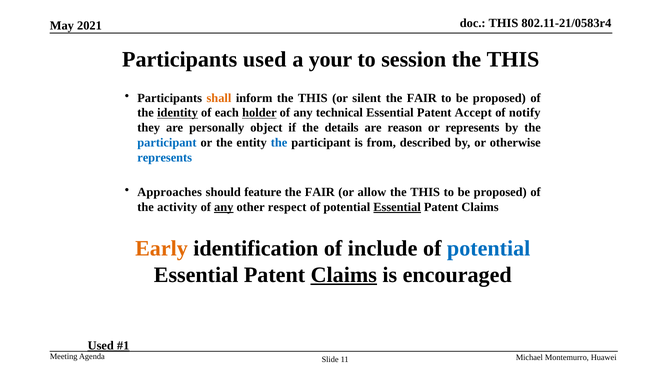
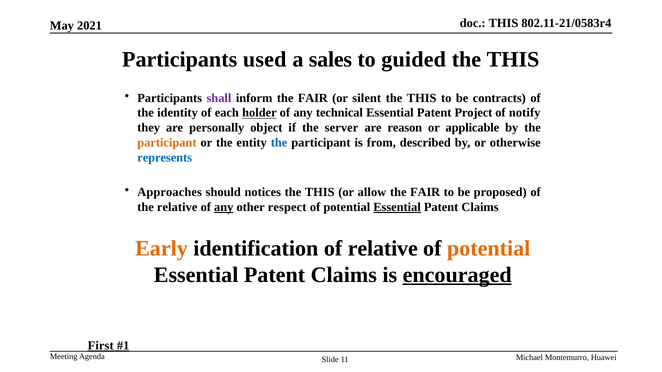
your: your -> sales (330, 59)
session: session -> guided (414, 59)
shall colour: orange -> purple (219, 98)
inform the THIS: THIS -> FAIR (313, 98)
FAIR: FAIR -> THIS (422, 98)
proposed: proposed -> contracts (499, 98)
identity underline: present -> none (178, 113)
Accept: Accept -> Project (473, 113)
details: details -> server (342, 128)
or represents: represents -> applicable (472, 128)
participant colour: blue -> orange (167, 143)
feature: feature -> notices (263, 192)
FAIR: FAIR -> THIS (320, 192)
THIS: THIS -> FAIR (425, 192)
the activity: activity -> relative (177, 207)
of include: include -> relative (383, 249)
potential colour: blue -> orange (489, 249)
Claims underline: present -> none (344, 275)
encouraged underline: none -> present (457, 275)
Used: Used -> First (101, 346)
